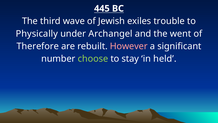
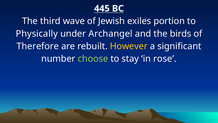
trouble: trouble -> portion (169, 21)
went: went -> birds (181, 34)
However colour: pink -> yellow (129, 46)
held: held -> rose (165, 59)
